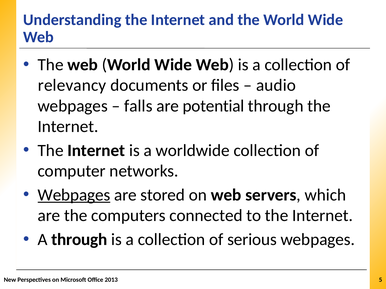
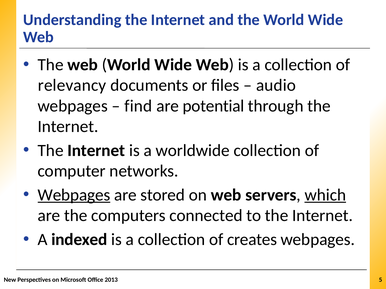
falls: falls -> find (138, 106)
which underline: none -> present (325, 195)
A through: through -> indexed (79, 240)
serious: serious -> creates (252, 240)
